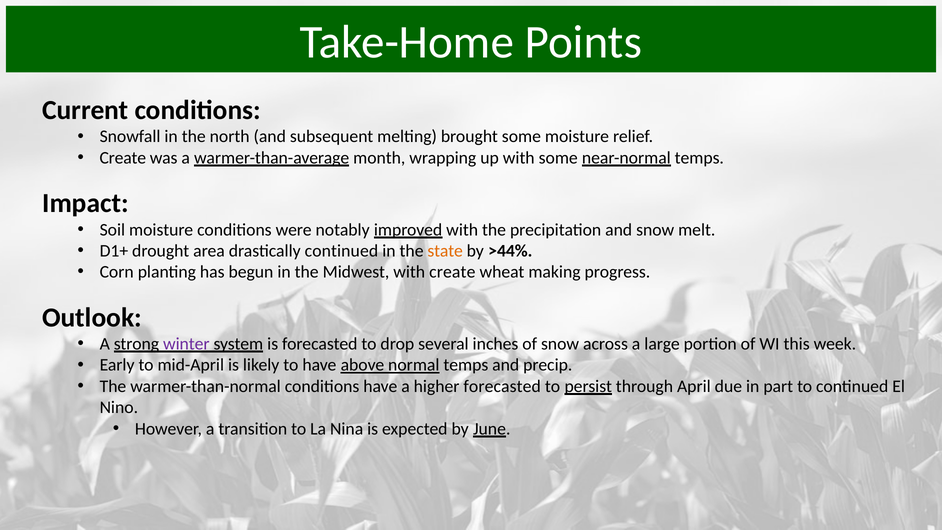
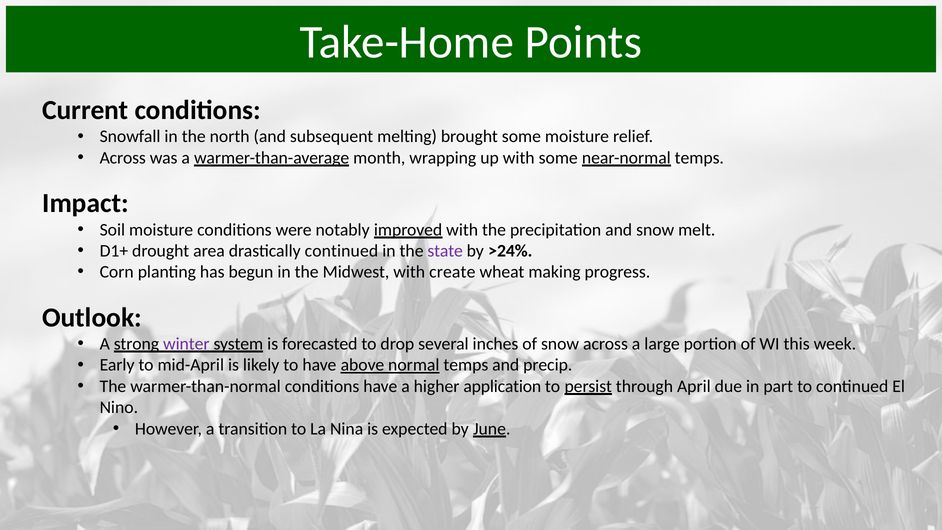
Create: Create -> Across (123, 158)
state colour: orange -> purple (445, 251)
>44%: >44% -> >24% (510, 251)
higher forecasted: forecasted -> application (502, 386)
